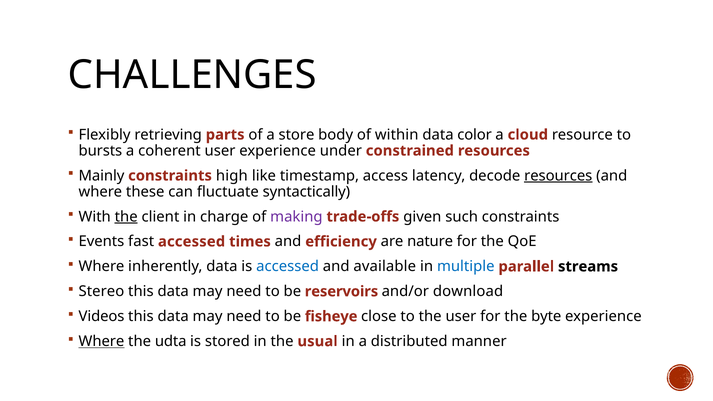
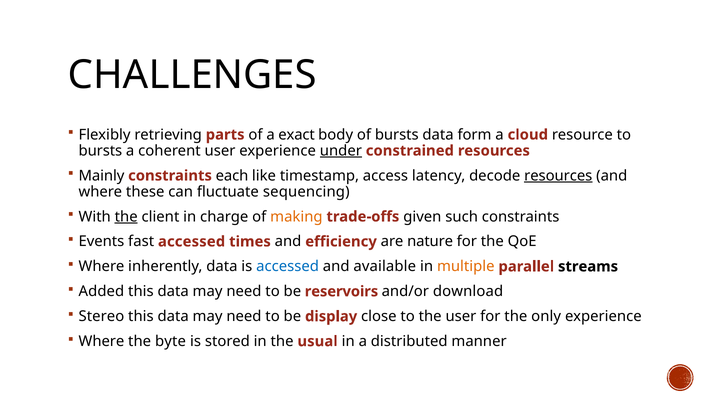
store: store -> exact (297, 135)
of within: within -> bursts (397, 135)
color: color -> form (474, 135)
under underline: none -> present (341, 151)
high: high -> each (232, 176)
syntactically: syntactically -> sequencing (306, 192)
making colour: purple -> orange (296, 217)
multiple colour: blue -> orange (466, 267)
Stereo: Stereo -> Added (101, 291)
Videos: Videos -> Stereo (101, 316)
fisheye: fisheye -> display (331, 316)
byte: byte -> only (546, 316)
Where underline: present -> none (101, 341)
udta: udta -> byte (171, 341)
